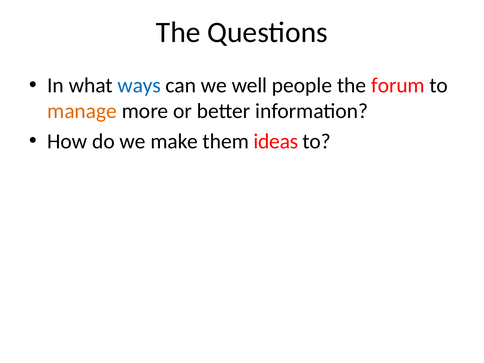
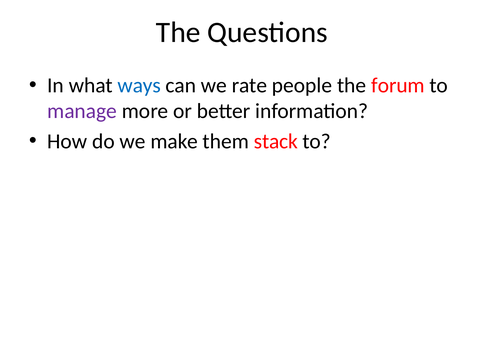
well: well -> rate (249, 85)
manage colour: orange -> purple (82, 111)
ideas: ideas -> stack (276, 141)
